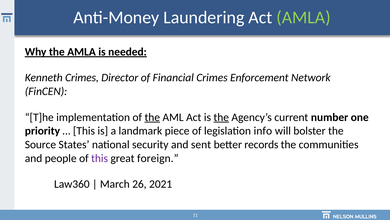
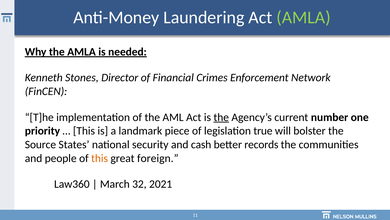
Kenneth Crimes: Crimes -> Stones (82, 78)
the underline: present -> none (152, 117)
info: info -> true (263, 131)
sent: sent -> cash (201, 144)
this colour: purple -> orange (100, 158)
26: 26 -> 32 (139, 184)
